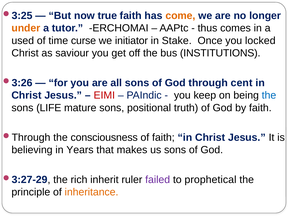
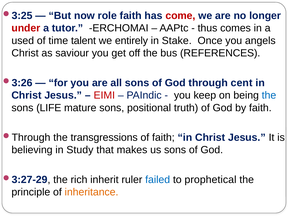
true: true -> role (107, 16)
come colour: orange -> red (180, 16)
under colour: orange -> red (26, 28)
curse: curse -> talent (83, 41)
initiator: initiator -> entirely (131, 41)
locked: locked -> angels (260, 41)
INSTITUTIONS: INSTITUTIONS -> REFERENCES (220, 53)
consciousness: consciousness -> transgressions (104, 137)
Years: Years -> Study (80, 150)
failed colour: purple -> blue (158, 180)
